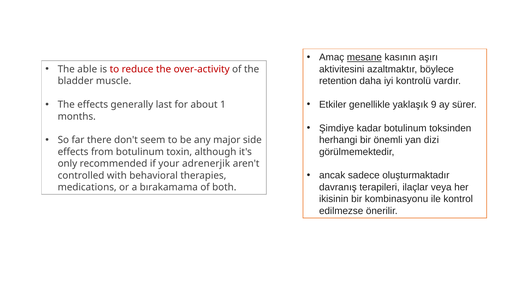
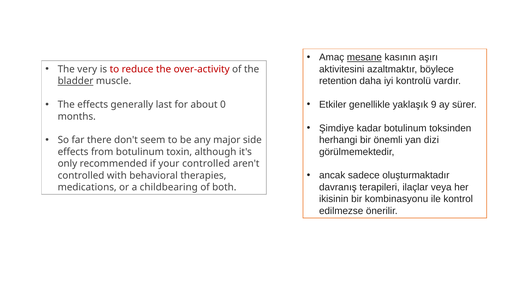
able: able -> very (87, 69)
bladder underline: none -> present (76, 81)
1: 1 -> 0 (223, 105)
your adrenerjik: adrenerjik -> controlled (206, 164)
bırakamama: bırakamama -> childbearing (169, 187)
